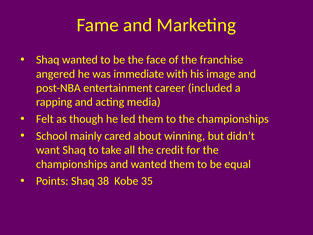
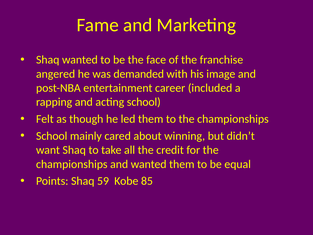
immediate: immediate -> demanded (139, 74)
acting media: media -> school (144, 102)
38: 38 -> 59 (103, 181)
35: 35 -> 85 (147, 181)
